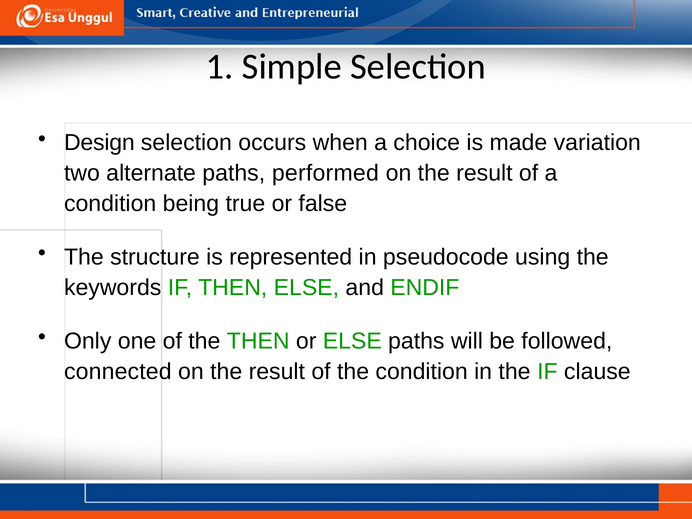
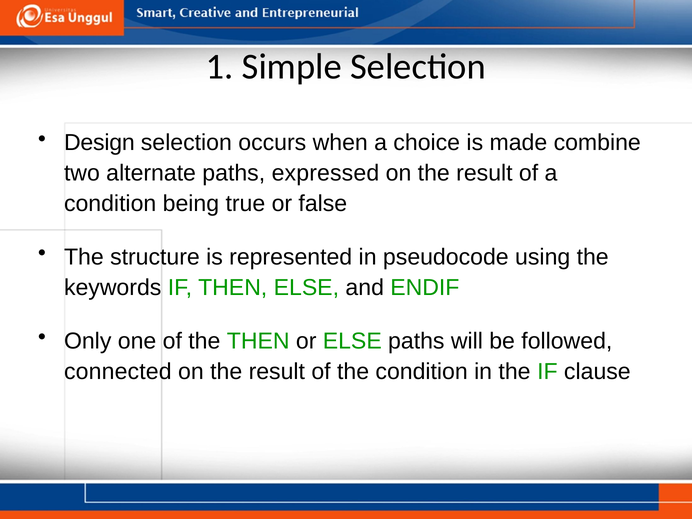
variation: variation -> combine (597, 143)
performed: performed -> expressed (325, 173)
